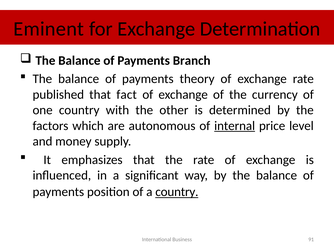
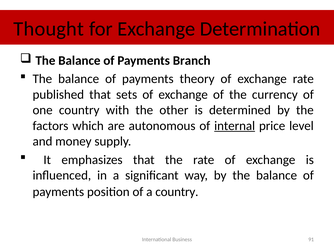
Eminent: Eminent -> Thought (49, 29)
fact: fact -> sets (127, 94)
country underline: present -> none (177, 192)
